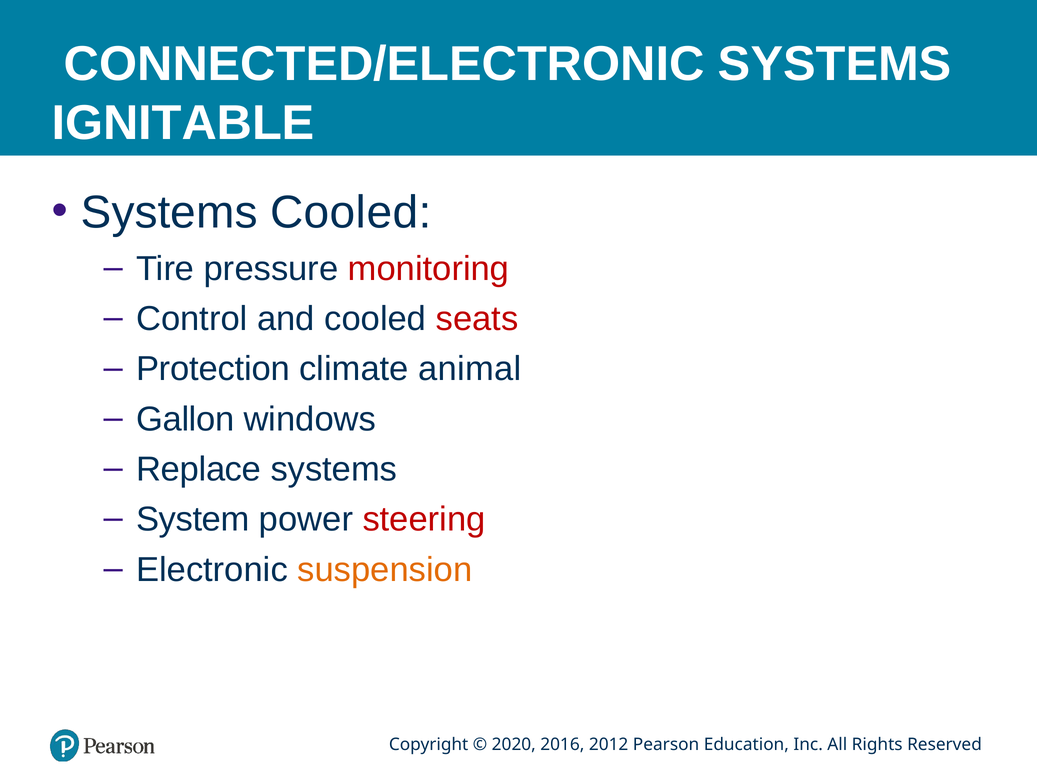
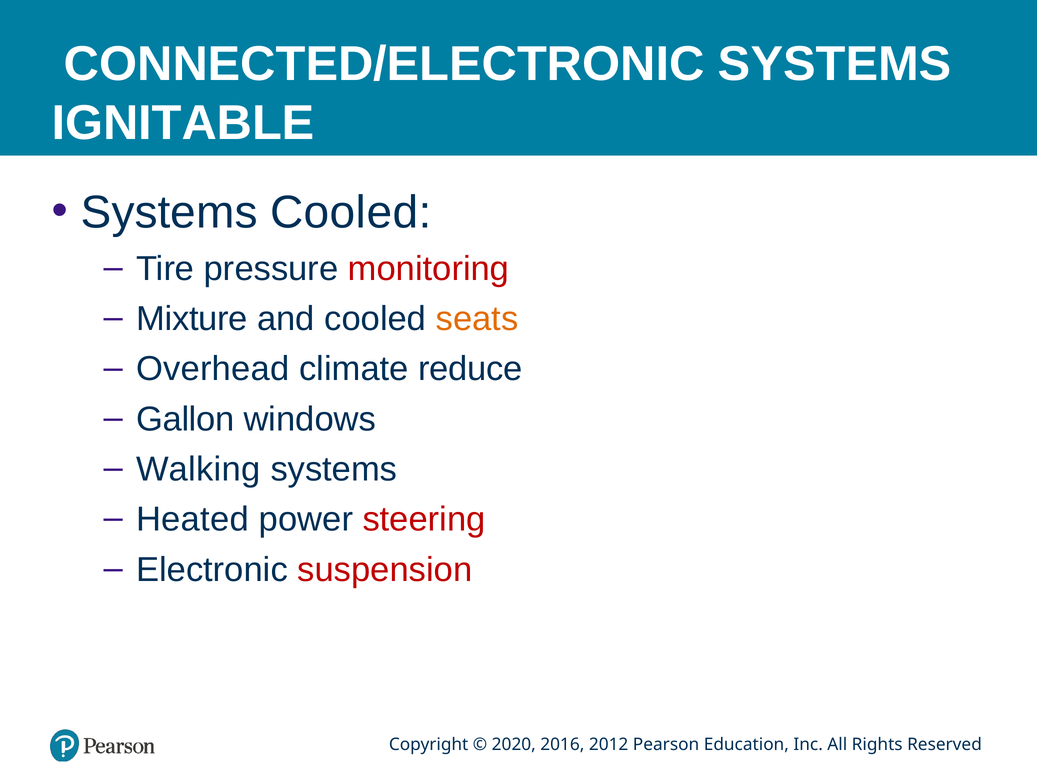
Control: Control -> Mixture (192, 319)
seats colour: red -> orange (477, 319)
Protection: Protection -> Overhead (213, 369)
animal: animal -> reduce (470, 369)
Replace: Replace -> Walking (198, 469)
System: System -> Heated (193, 519)
suspension colour: orange -> red (385, 569)
